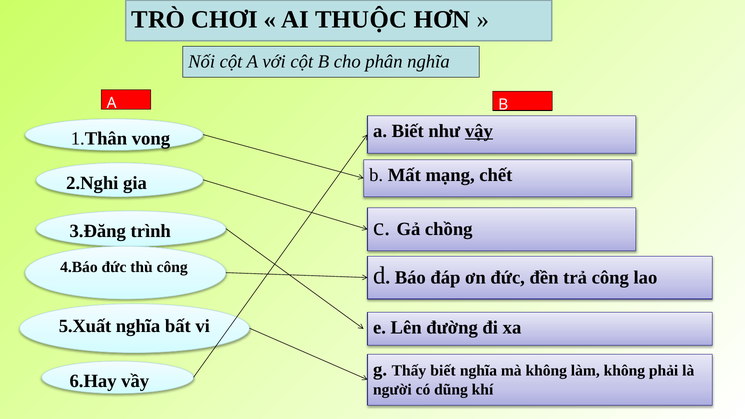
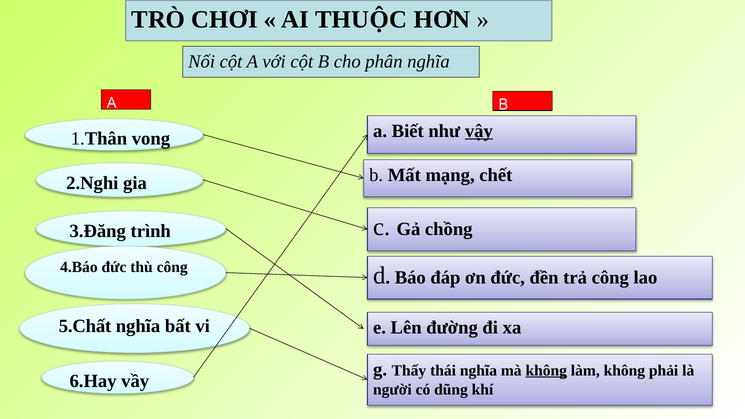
5.Xuất: 5.Xuất -> 5.Chất (85, 326)
Thấy biết: biết -> thái (443, 370)
không underline: none -> present (546, 370)
